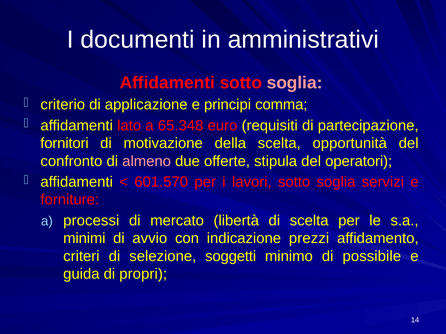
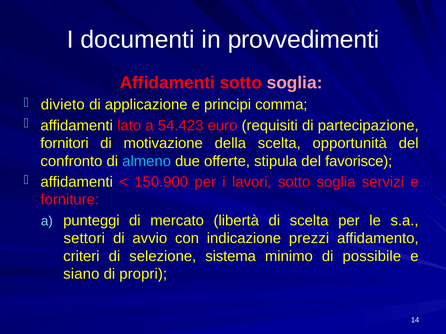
amministrativi: amministrativi -> provvedimenti (303, 40)
criterio: criterio -> divieto (63, 105)
65.348: 65.348 -> 54.423 (181, 126)
almeno colour: pink -> light blue (147, 161)
operatori: operatori -> favorisce (359, 161)
601.570: 601.570 -> 150.900 (161, 182)
processi: processi -> punteggi (91, 221)
minimi: minimi -> settori (84, 239)
soggetti: soggetti -> sistema (231, 257)
guida: guida -> siano (81, 274)
